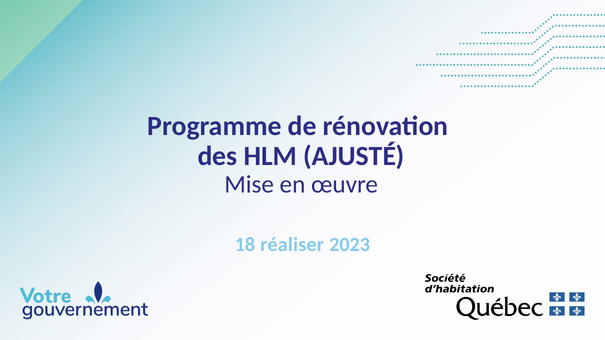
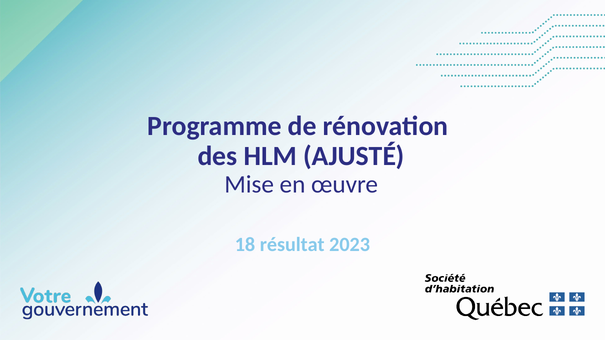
réaliser: réaliser -> résultat (292, 245)
